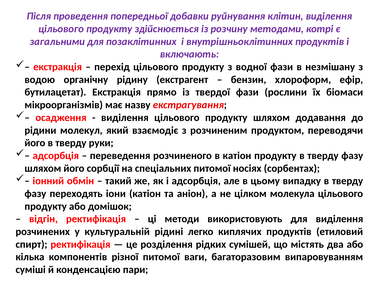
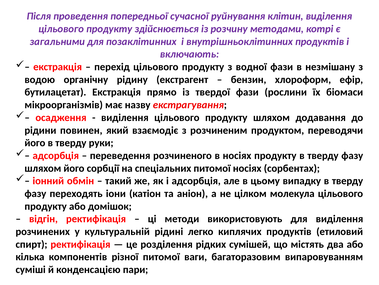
добавки: добавки -> сучасної (189, 16)
молекул: молекул -> повинен (81, 130)
в катіон: катіон -> носіях (237, 155)
